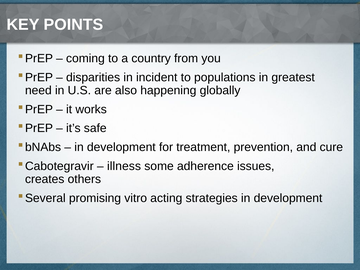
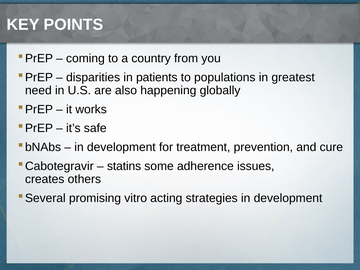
incident: incident -> patients (157, 77)
illness: illness -> statins (124, 166)
